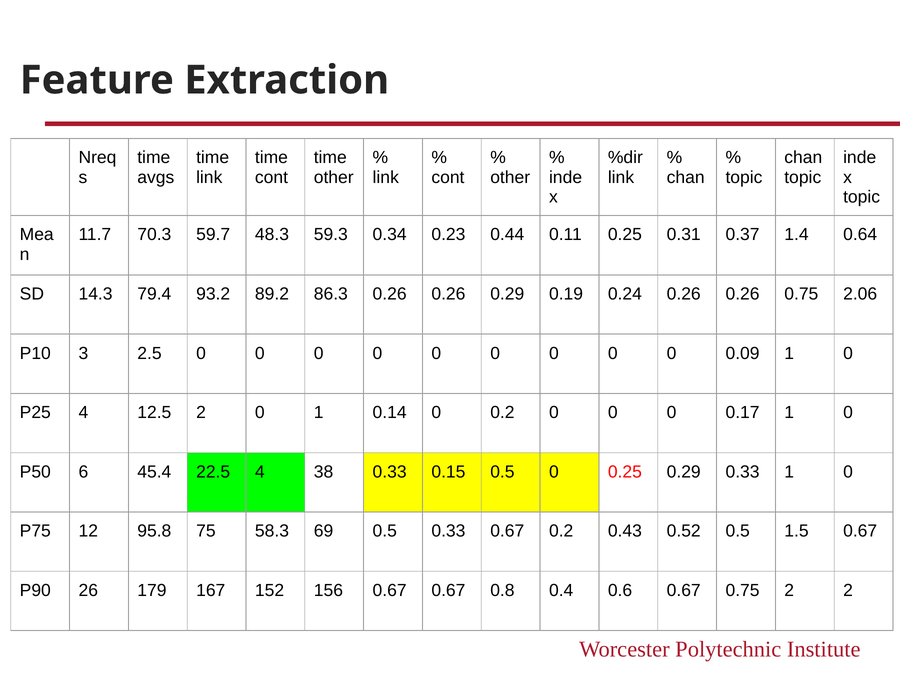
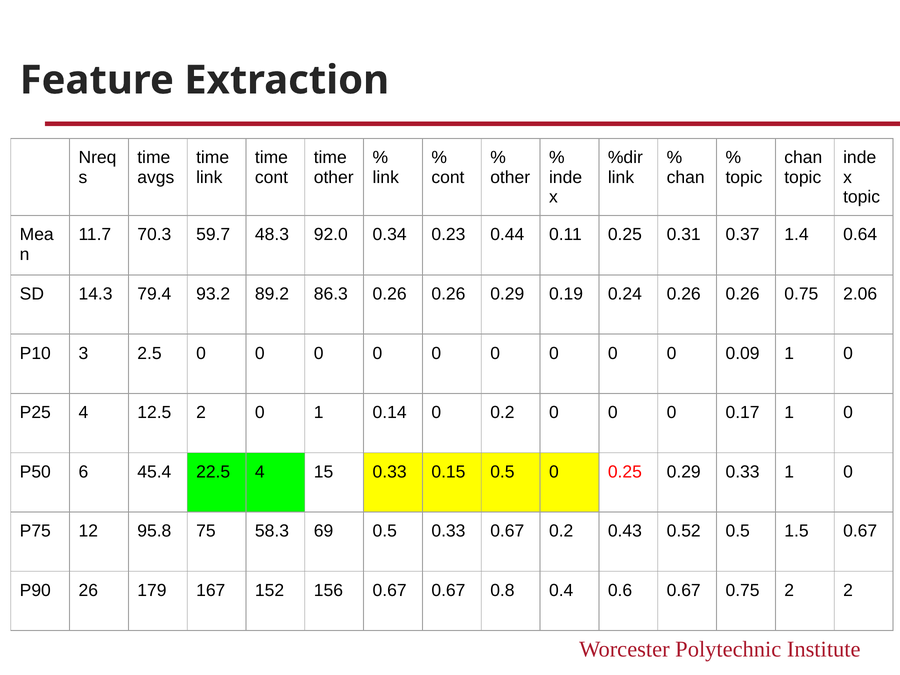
59.3: 59.3 -> 92.0 (331, 235)
38: 38 -> 15 (324, 472)
